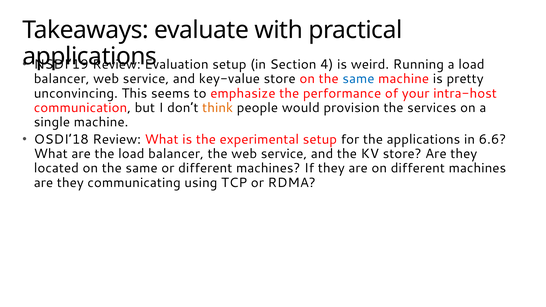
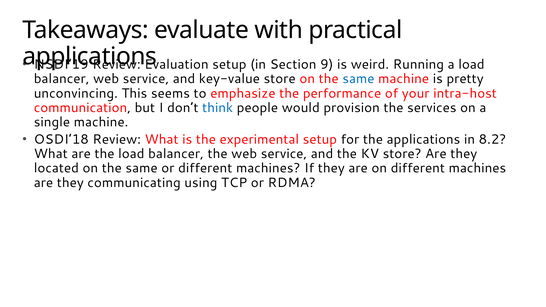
4: 4 -> 9 (327, 64)
think colour: orange -> blue (218, 108)
6.6: 6.6 -> 8.2 (492, 139)
